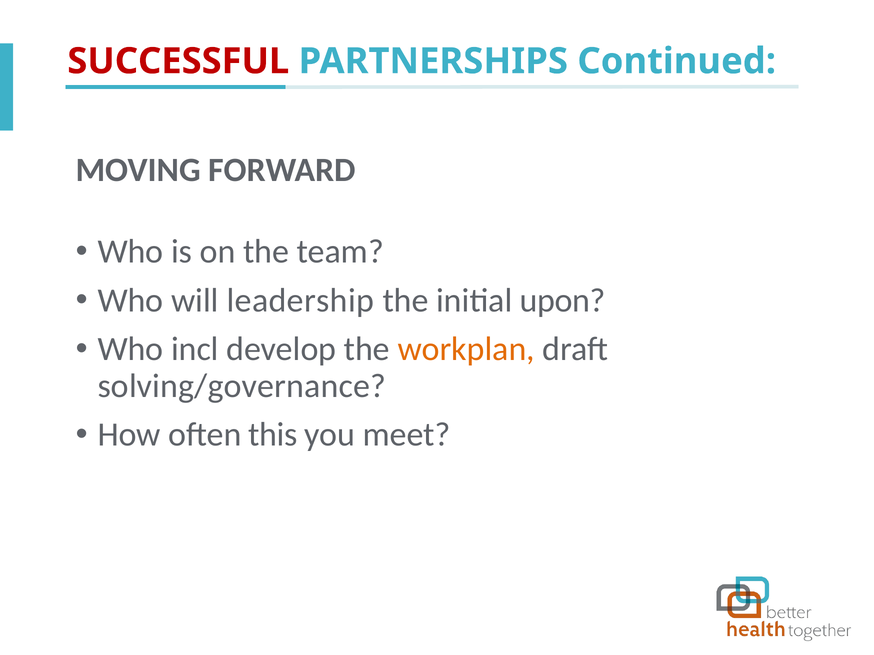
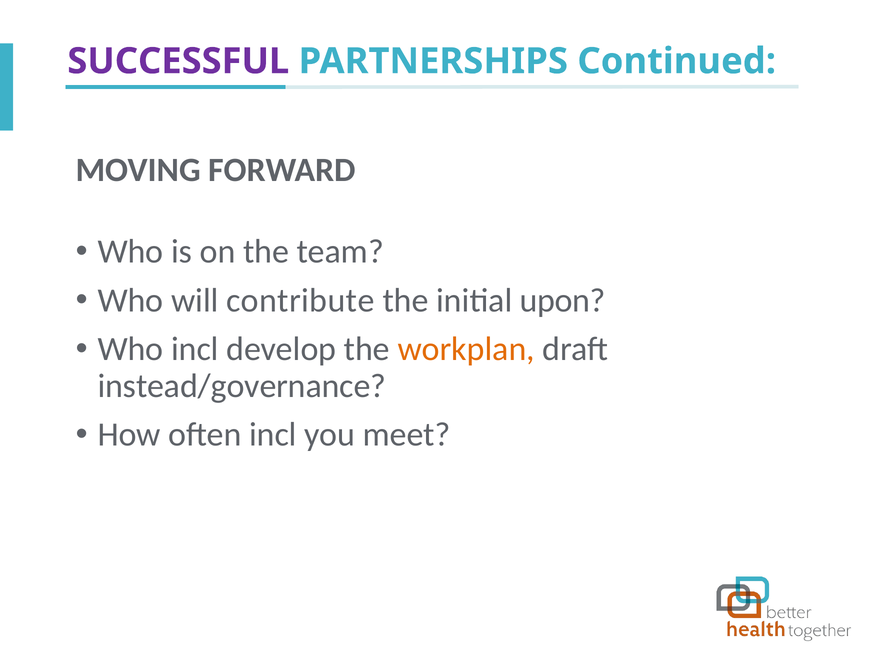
SUCCESSFUL colour: red -> purple (178, 61)
leadership: leadership -> contribute (300, 301)
solving/governance: solving/governance -> instead/governance (242, 386)
often this: this -> incl (273, 435)
